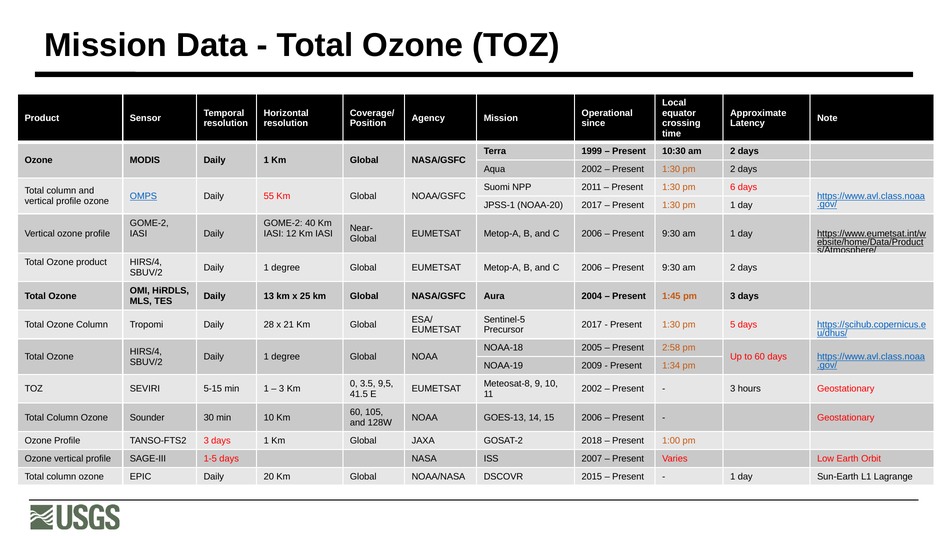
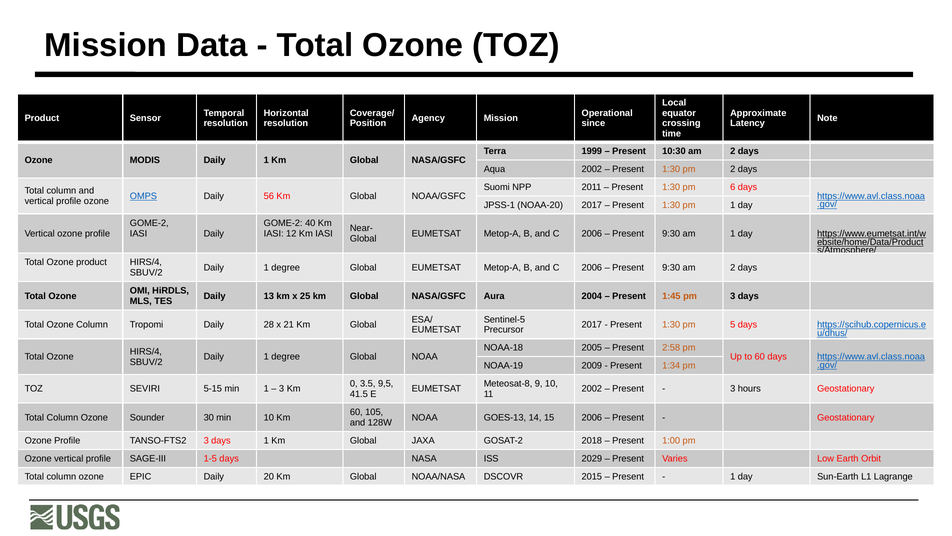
55: 55 -> 56 (269, 196)
2007: 2007 -> 2029 (592, 458)
